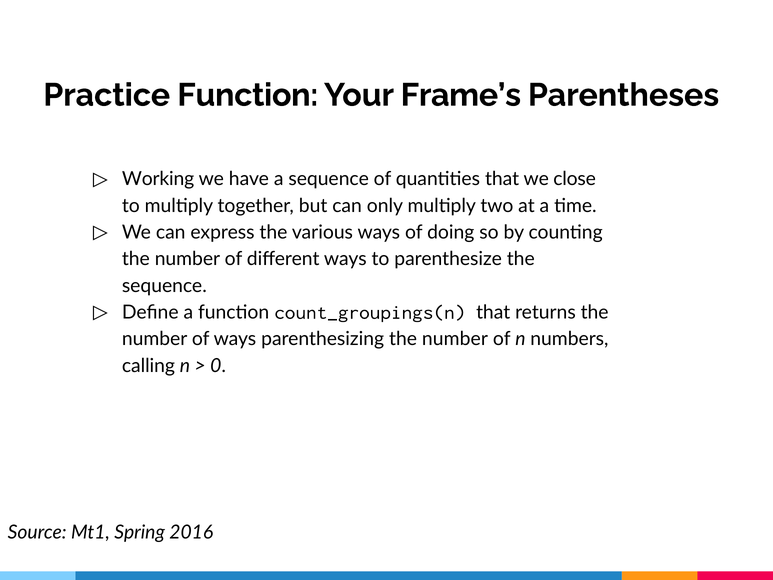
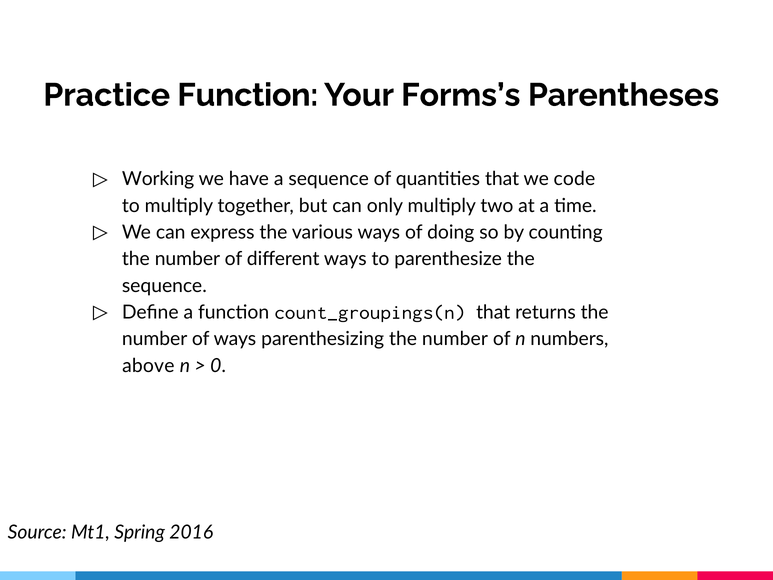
Frame’s: Frame’s -> Forms’s (461, 95)
close: close -> code (574, 179)
calling: calling -> above (148, 366)
